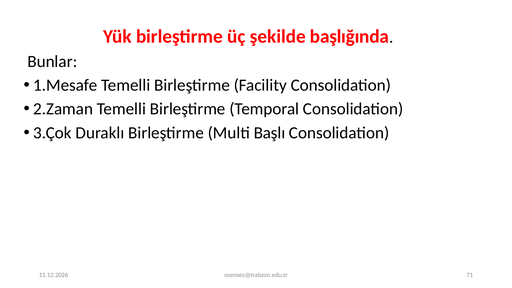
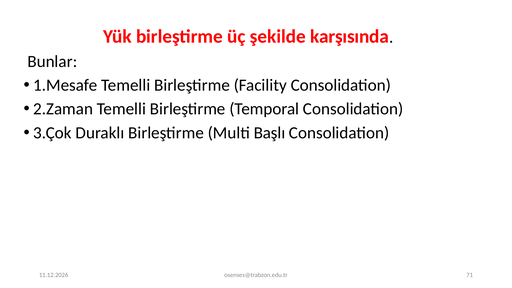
başlığında: başlığında -> karşısında (349, 36)
